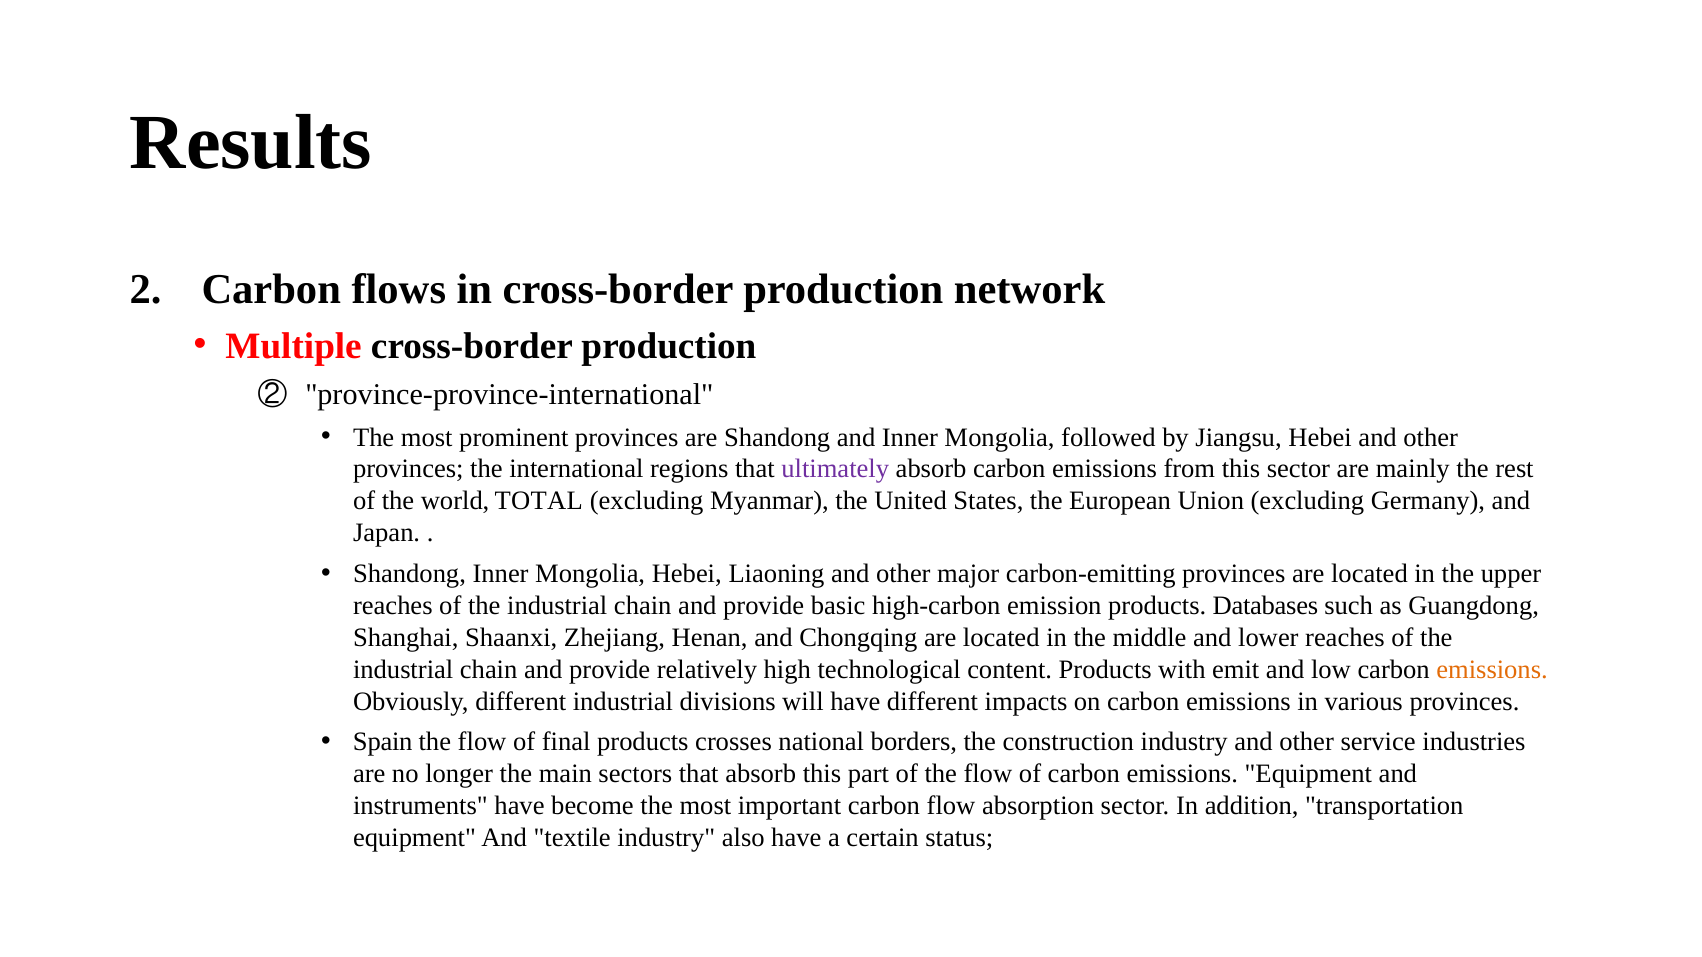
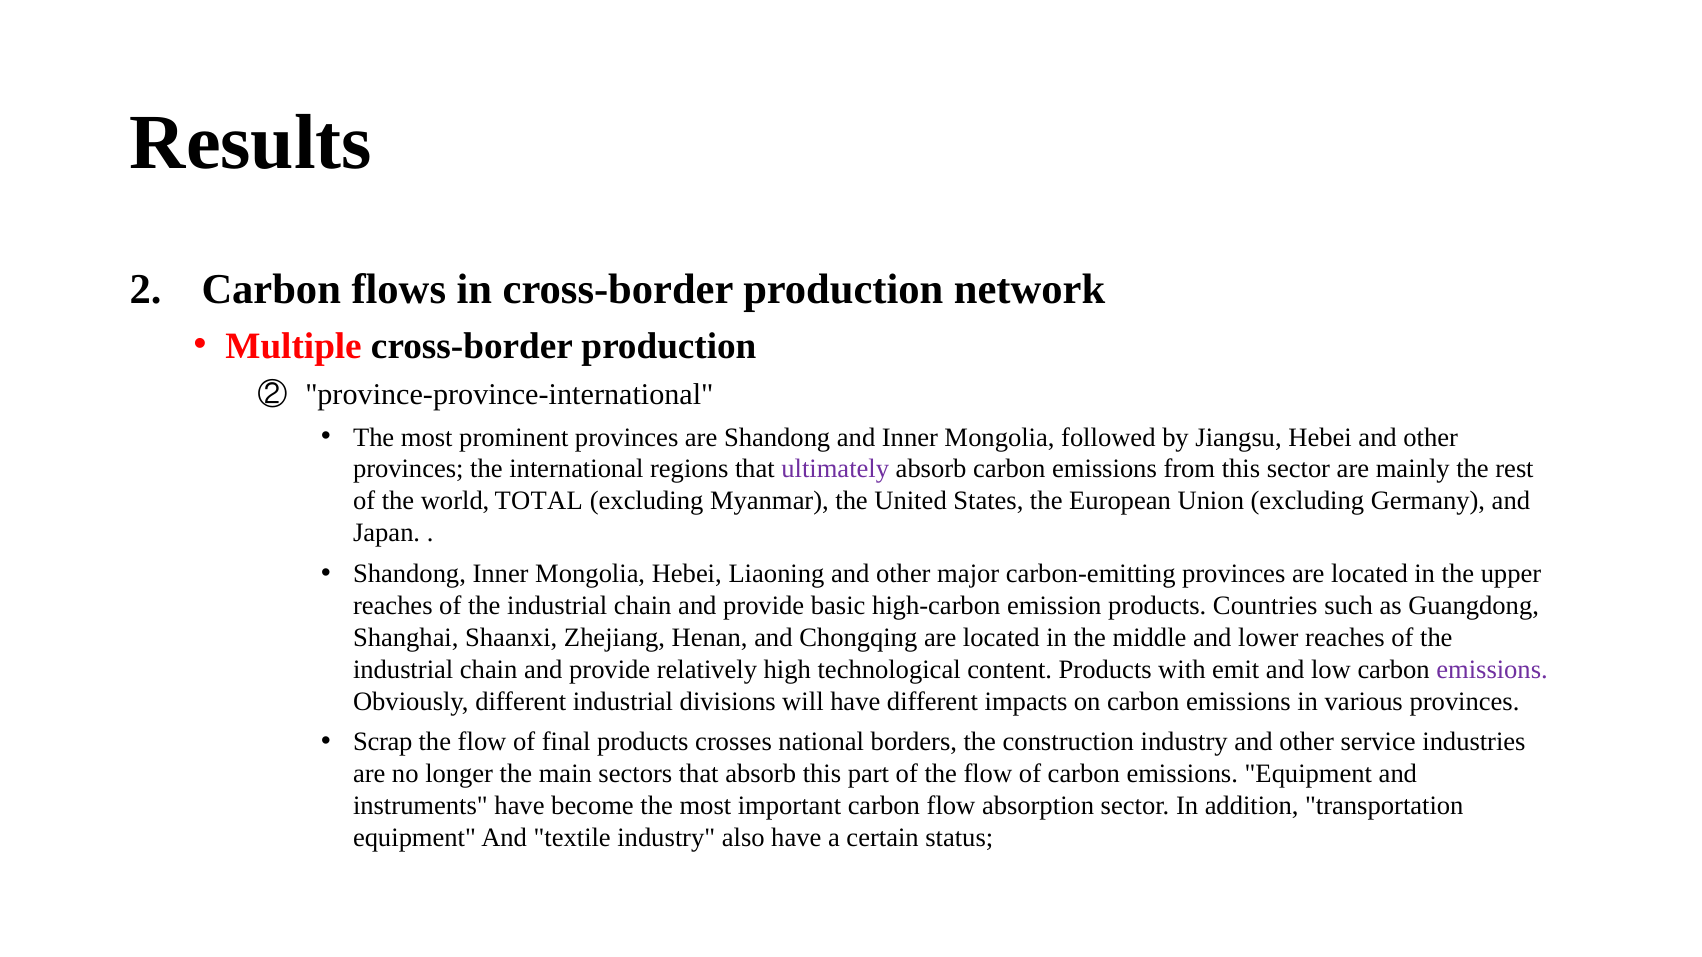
Databases: Databases -> Countries (1265, 606)
emissions colour: orange -> purple (1492, 670)
Spain: Spain -> Scrap (383, 742)
